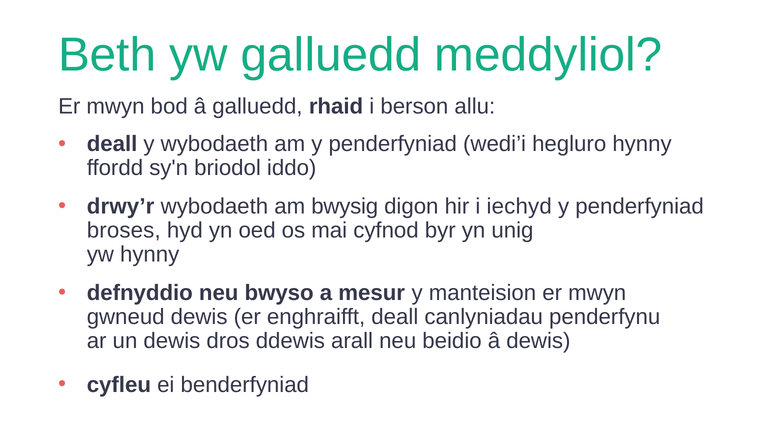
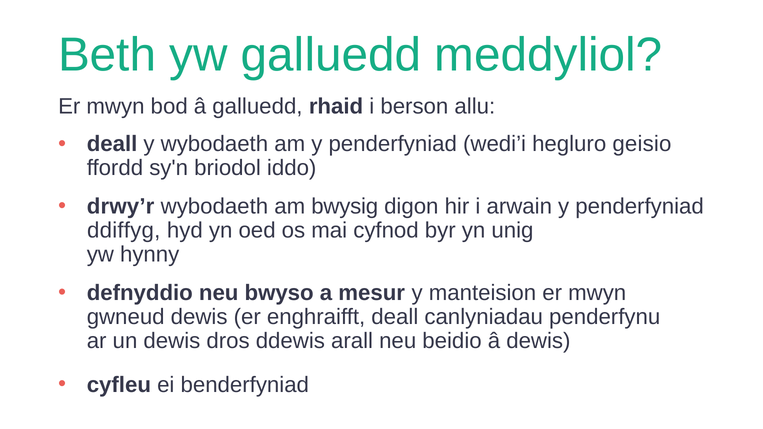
hegluro hynny: hynny -> geisio (642, 144)
iechyd: iechyd -> arwain (519, 207)
broses: broses -> ddiffyg (124, 231)
